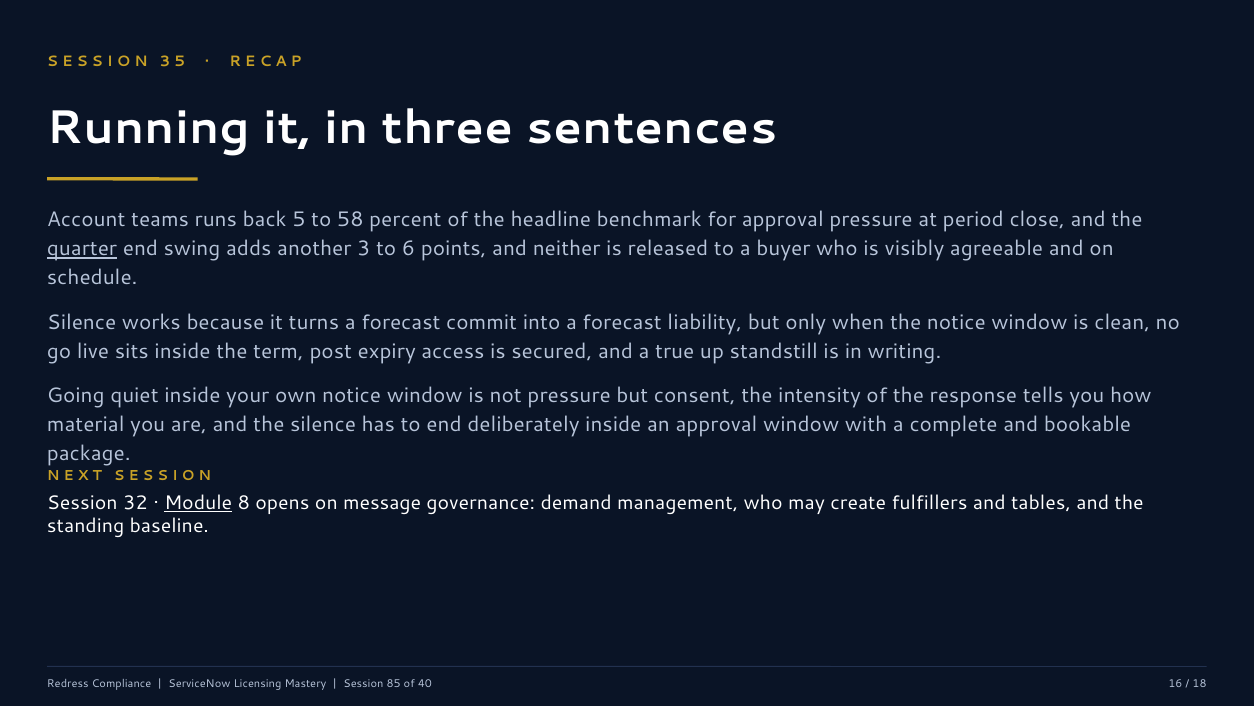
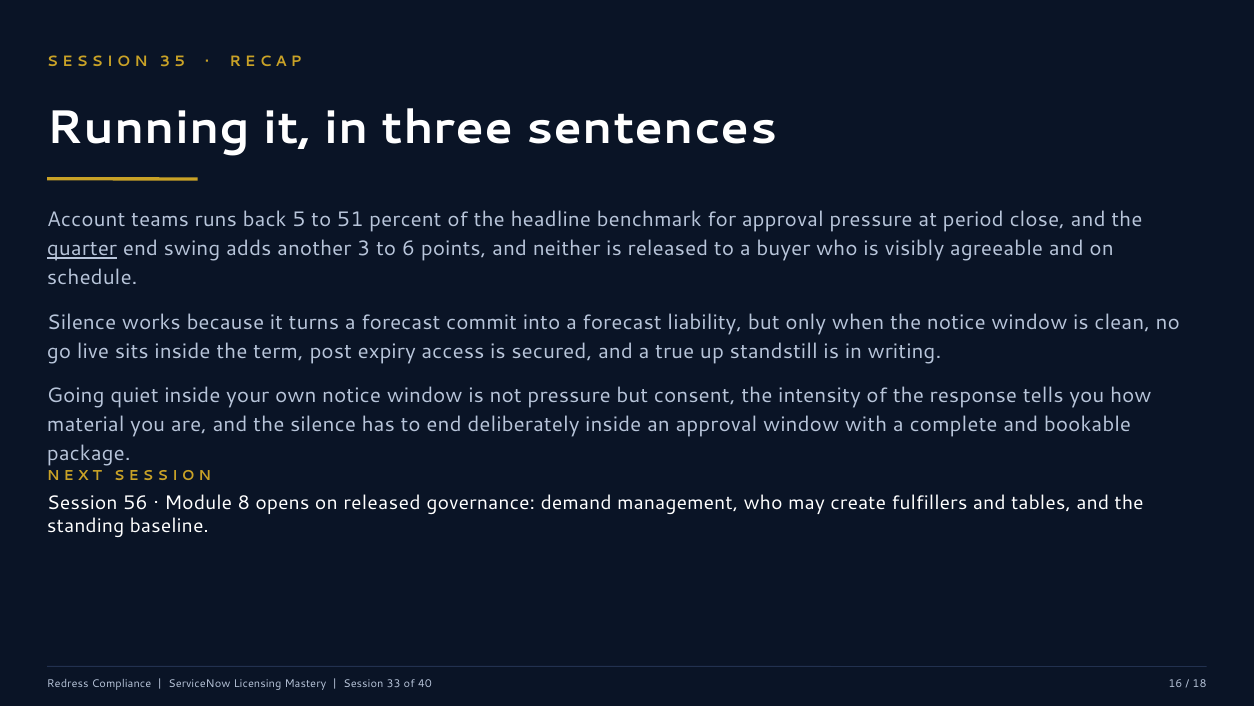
58: 58 -> 51 (350, 220)
32: 32 -> 56 (135, 502)
Module underline: present -> none (198, 502)
on message: message -> released (382, 502)
85: 85 -> 33 (394, 684)
